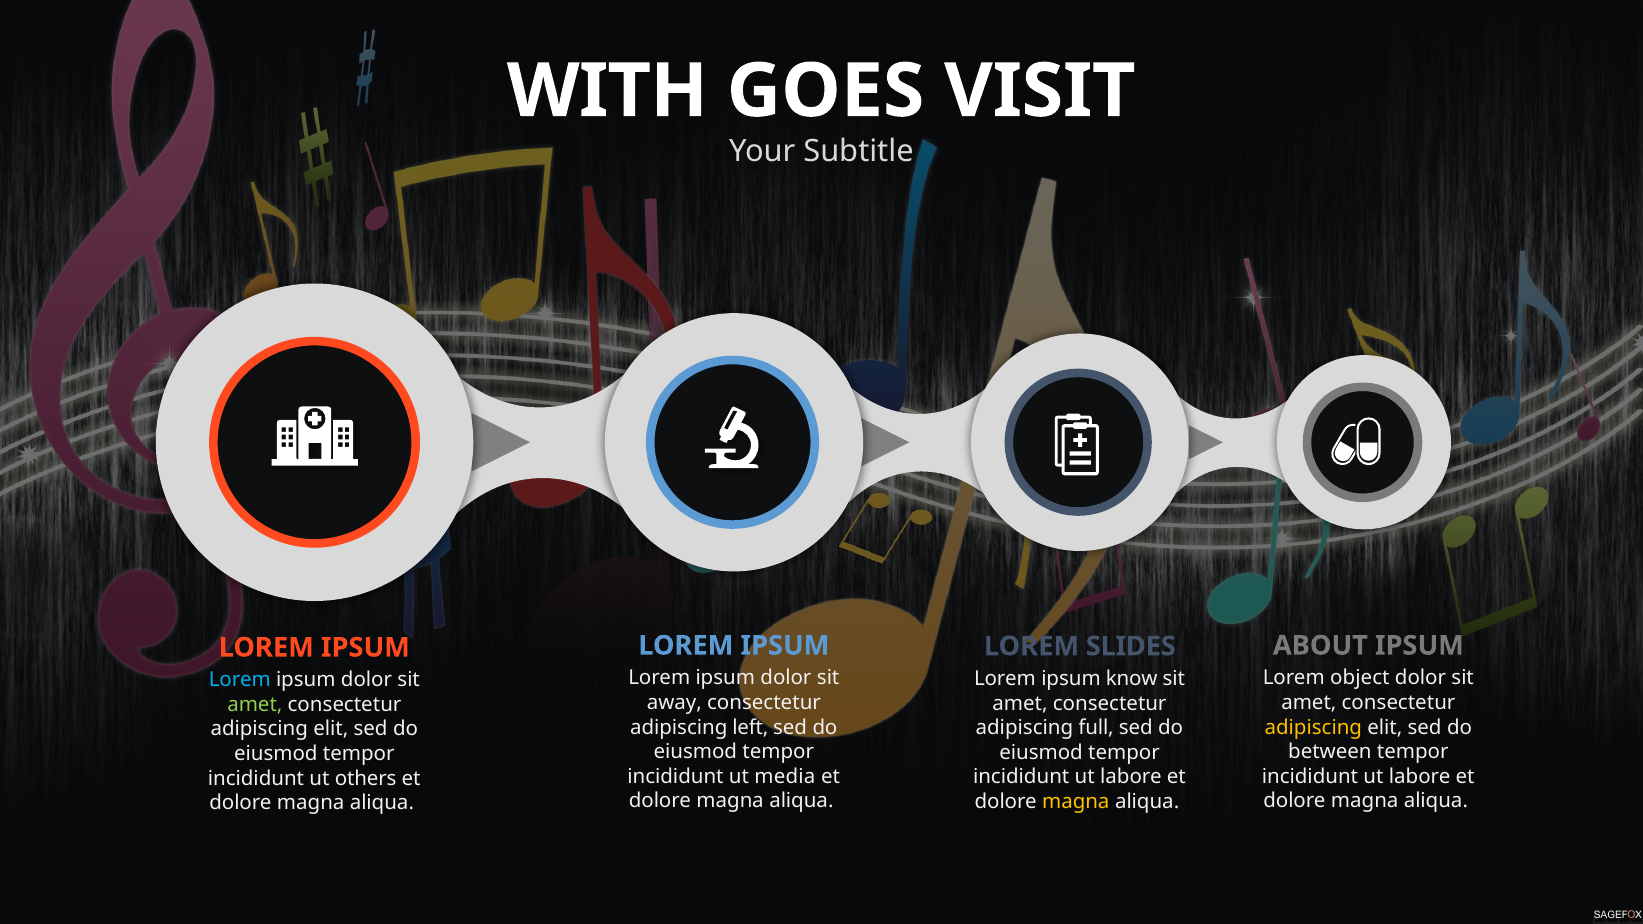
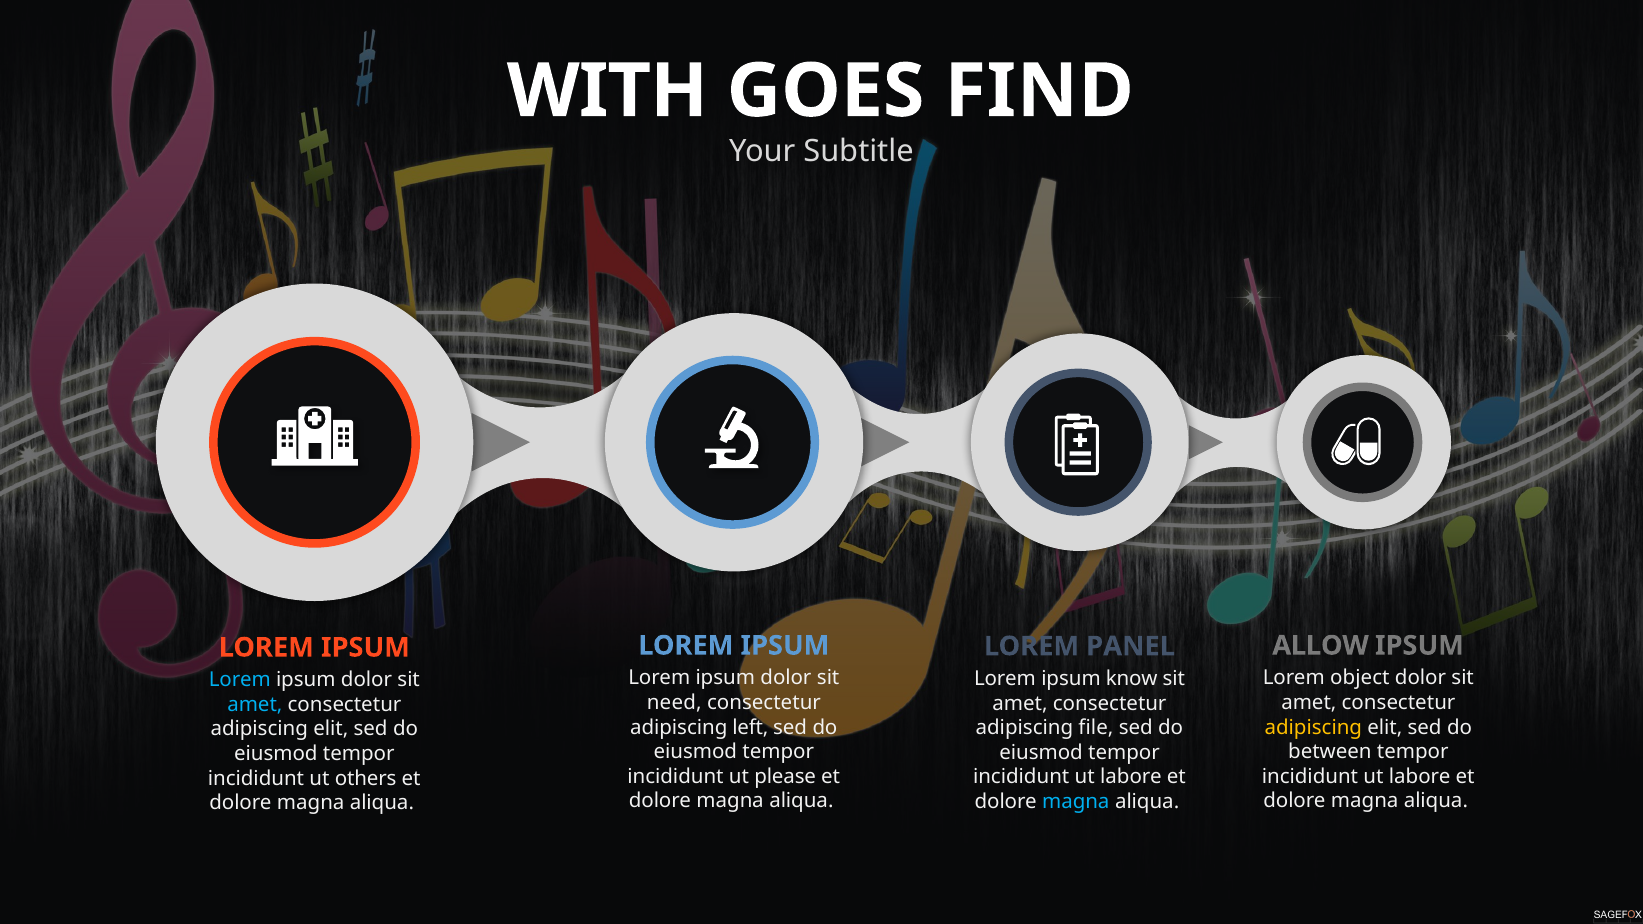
VISIT: VISIT -> FIND (1039, 91)
ABOUT: ABOUT -> ALLOW (1321, 646)
SLIDES: SLIDES -> PANEL (1131, 646)
away: away -> need (674, 703)
amet colour: light green -> light blue (255, 705)
full: full -> file (1096, 728)
media: media -> please (785, 777)
magna colour: yellow -> light blue (1076, 802)
